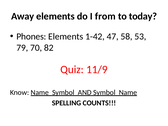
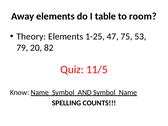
from: from -> table (105, 16)
today: today -> room (143, 16)
Phones: Phones -> Theory (31, 36)
1-42: 1-42 -> 1-25 (95, 36)
58: 58 -> 75 (126, 36)
70: 70 -> 20 (36, 48)
11/9: 11/9 -> 11/5 (97, 70)
